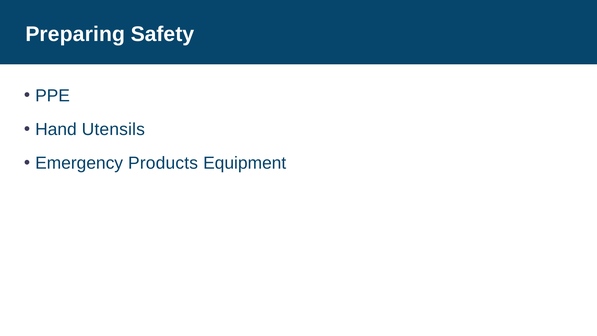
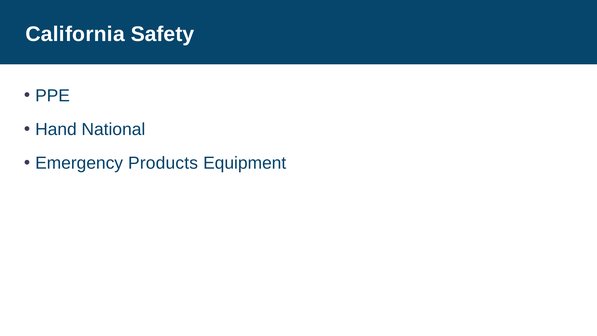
Preparing: Preparing -> California (75, 34)
Utensils: Utensils -> National (113, 129)
